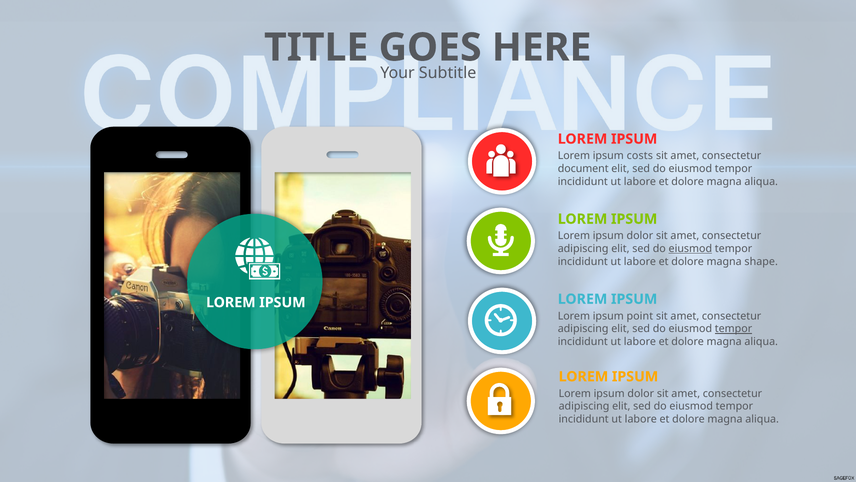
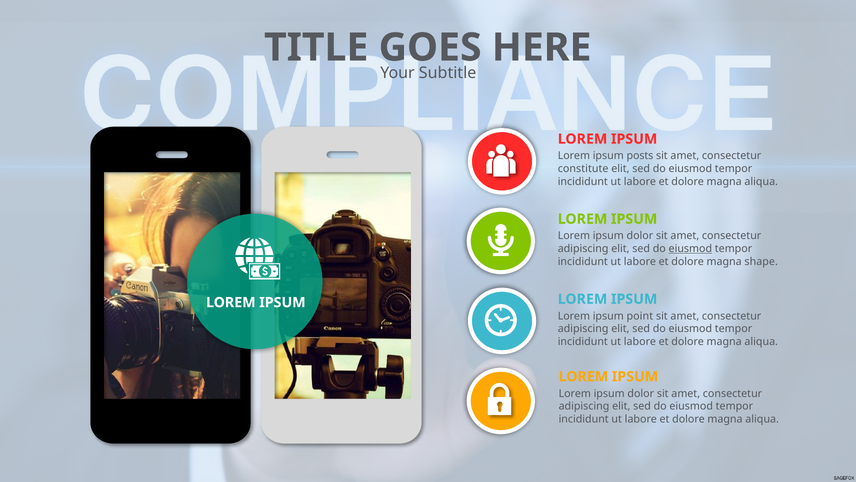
costs: costs -> posts (640, 156)
document: document -> constitute (583, 169)
tempor underline: present -> none (734, 329)
